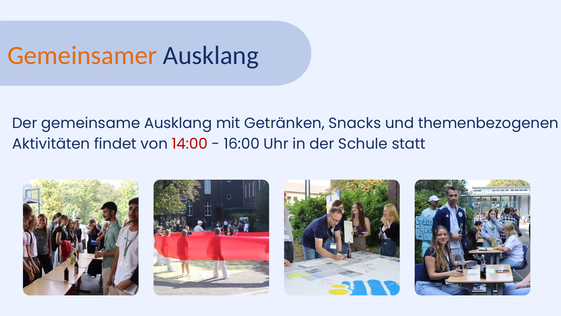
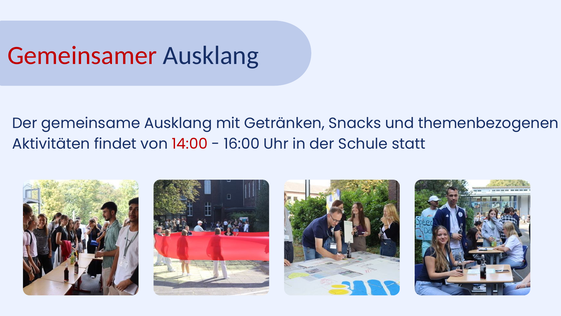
Gemeinsamer colour: orange -> red (82, 55)
